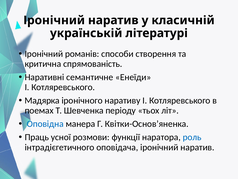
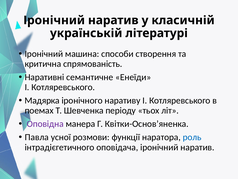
романів: романів -> машина (82, 54)
Оповідна colour: blue -> purple (45, 124)
Праць: Праць -> Павла (37, 137)
